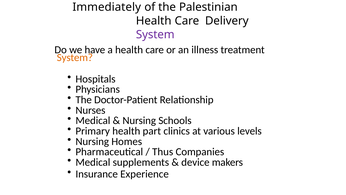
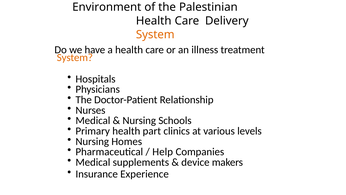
Immediately: Immediately -> Environment (107, 7)
System colour: purple -> orange (155, 35)
Thus: Thus -> Help (163, 152)
